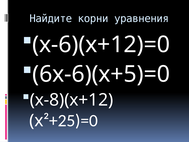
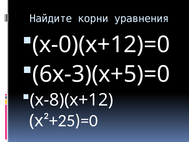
х-6)(х+12)=0: х-6)(х+12)=0 -> х-0)(х+12)=0 (101, 44)
6х-6)(х+5)=0: 6х-6)(х+5)=0 -> 6х-3)(х+5)=0 (101, 74)
